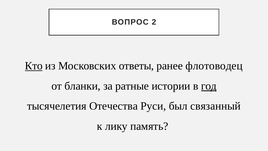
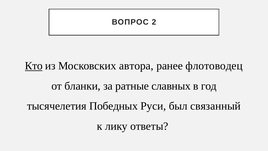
ответы: ответы -> автора (136, 66)
истории: истории -> славных (171, 86)
год underline: present -> none (209, 86)
Отечества: Отечества -> Победных (114, 106)
память: память -> ответы (149, 126)
